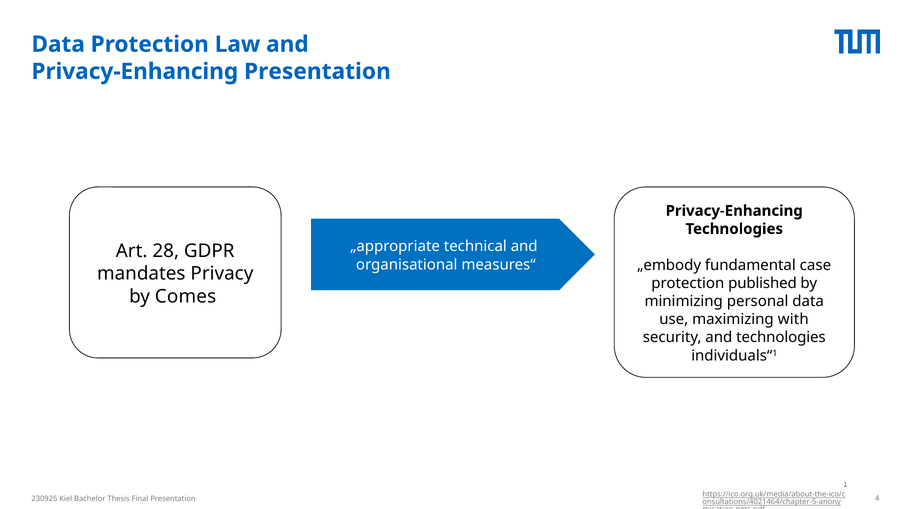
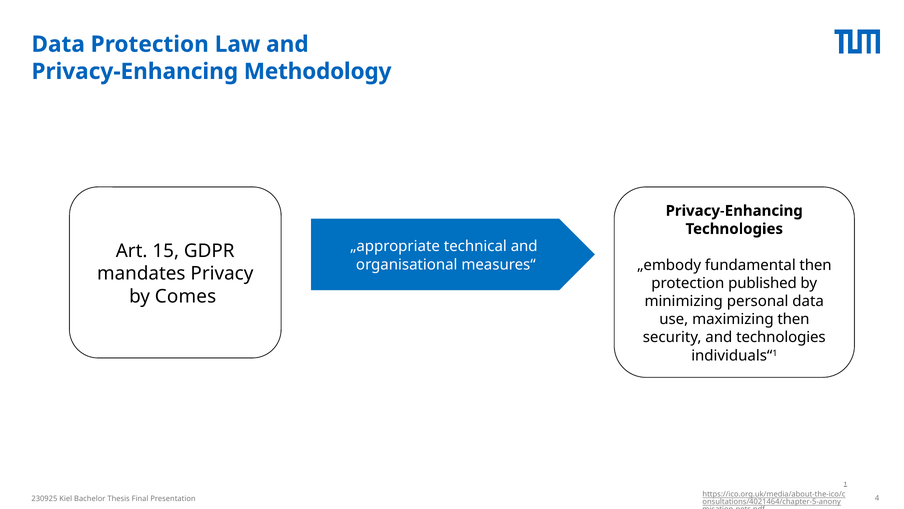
Privacy-Enhancing Presentation: Presentation -> Methodology (318, 71)
28: 28 -> 15 (166, 251)
fundamental case: case -> then (816, 265)
maximizing with: with -> then (793, 319)
